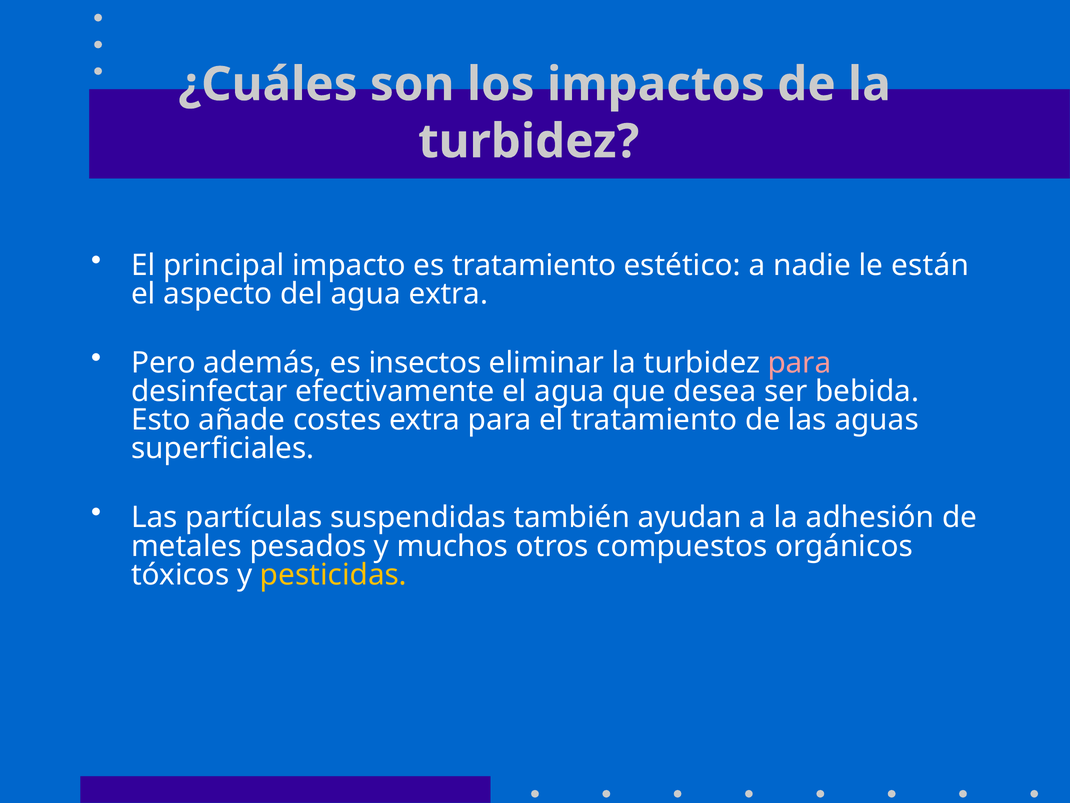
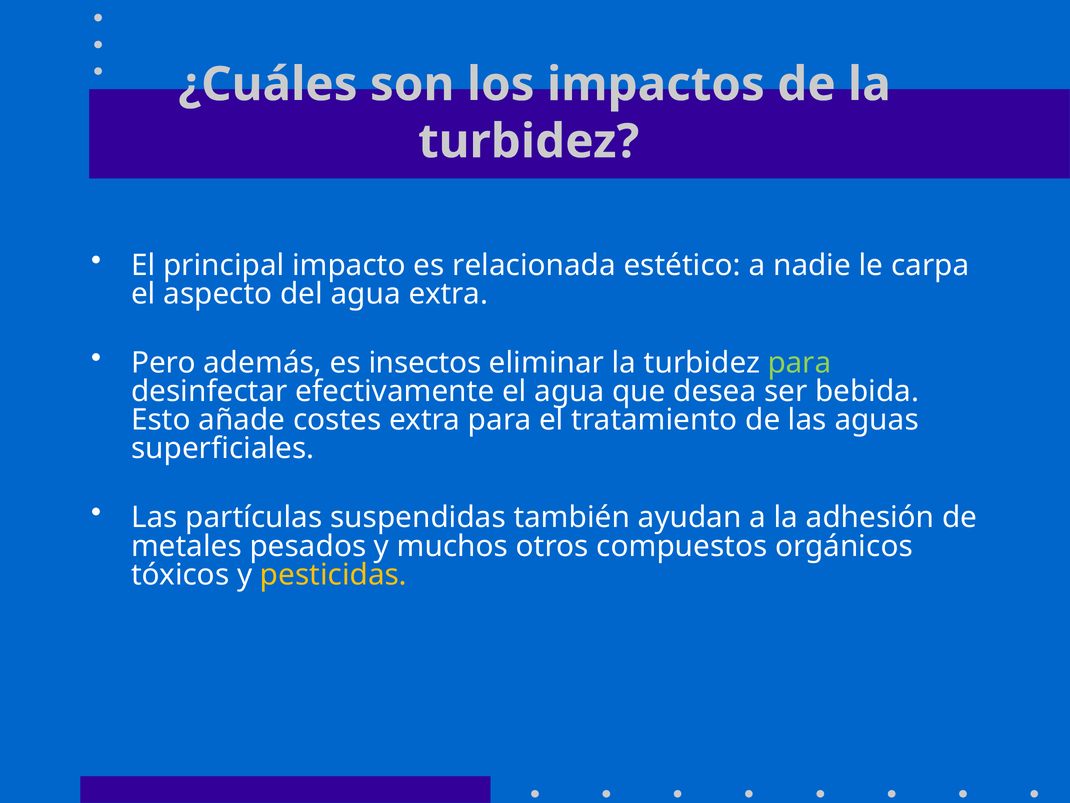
es tratamiento: tratamiento -> relacionada (534, 265)
están: están -> carpa (930, 265)
para colour: pink -> light green (800, 363)
